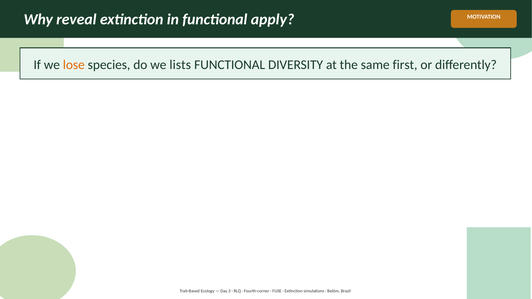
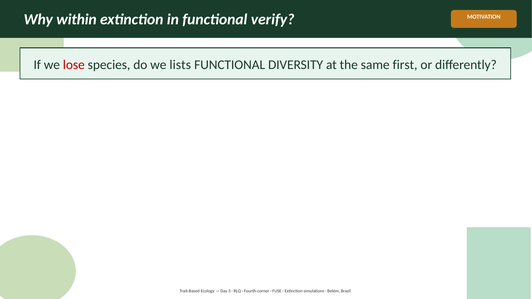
reveal: reveal -> within (76, 20)
apply: apply -> verify (273, 20)
lose colour: orange -> red (74, 65)
